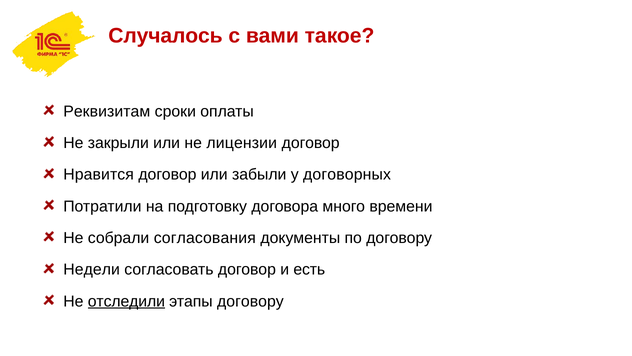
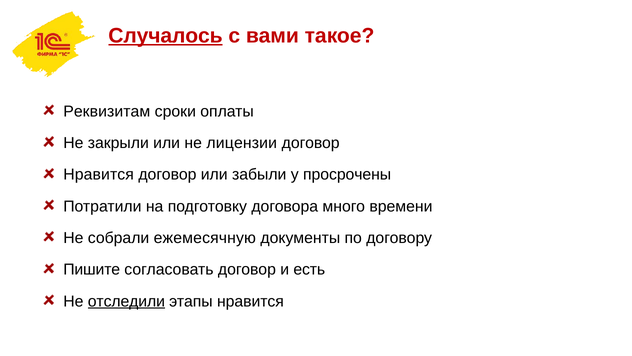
Случалось underline: none -> present (165, 36)
договорных: договорных -> просрочены (347, 175)
согласования: согласования -> ежемесячную (205, 238)
Недели: Недели -> Пишите (92, 269)
этапы договору: договору -> нравится (250, 301)
